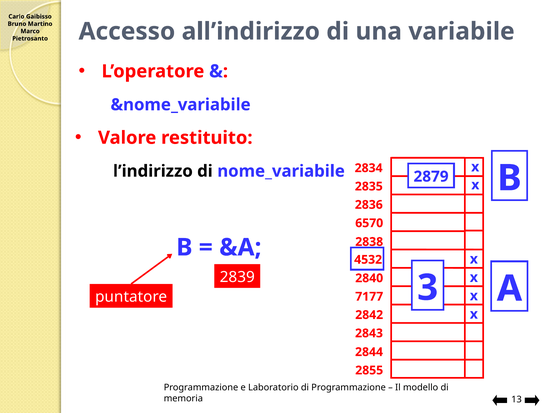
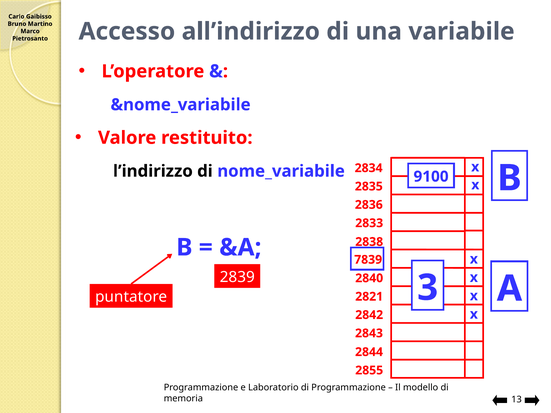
2879: 2879 -> 9100 (431, 177)
6570: 6570 -> 2833 (369, 223)
4532: 4532 -> 7839 (368, 260)
7177: 7177 -> 2821 (369, 297)
